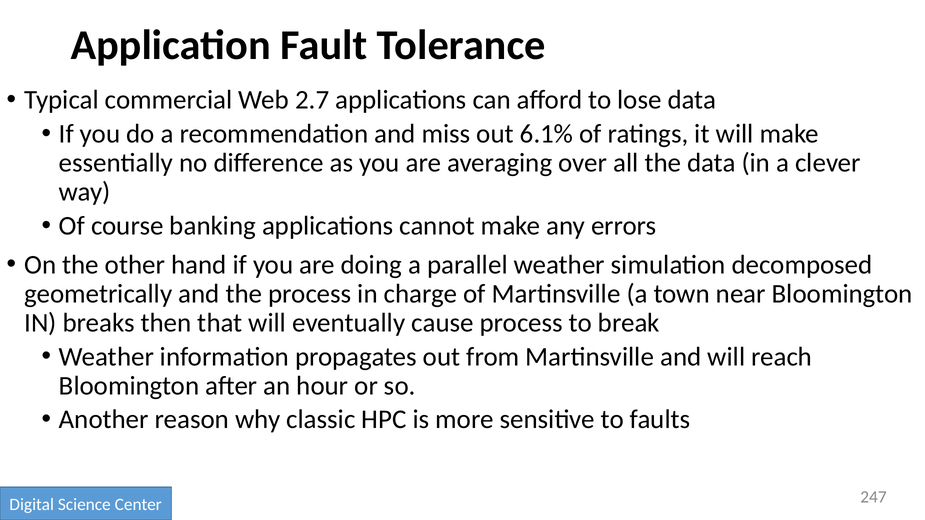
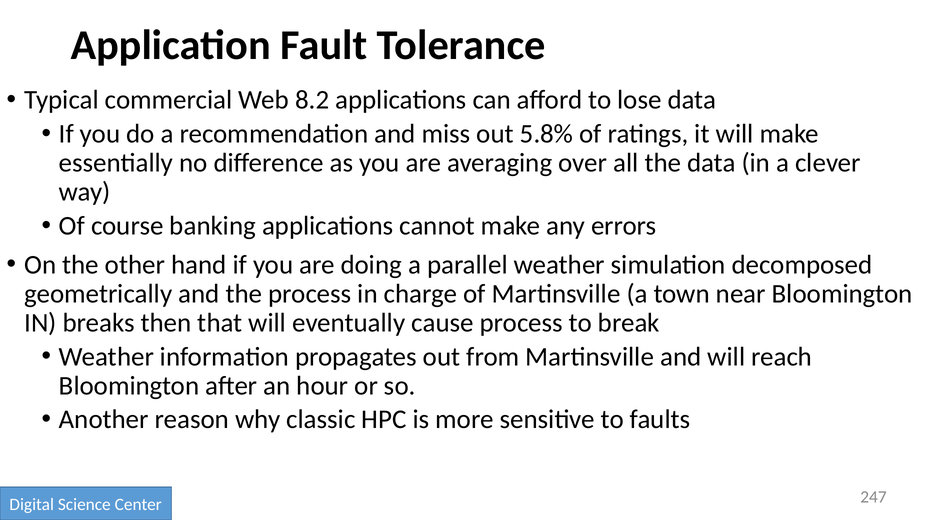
2.7: 2.7 -> 8.2 (312, 100)
6.1%: 6.1% -> 5.8% (547, 134)
